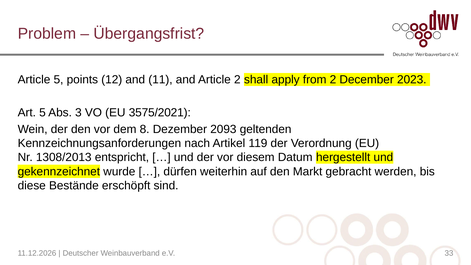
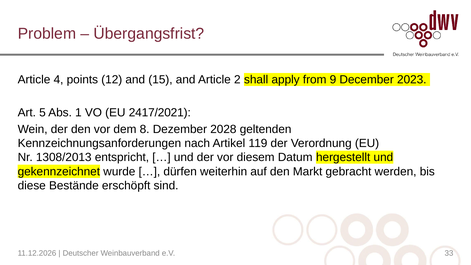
Article 5: 5 -> 4 (58, 80)
11: 11 -> 15 (160, 80)
from 2: 2 -> 9 (333, 80)
3: 3 -> 1 (78, 113)
3575/2021: 3575/2021 -> 2417/2021 (160, 113)
2093: 2093 -> 2028 (223, 129)
